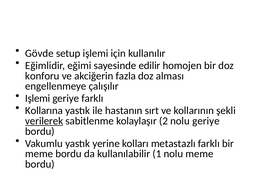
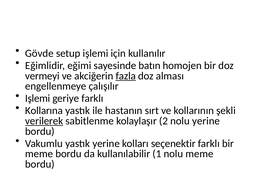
edilir: edilir -> batın (150, 65)
konforu: konforu -> vermeyi (42, 76)
fazla underline: none -> present (126, 76)
nolu geriye: geriye -> yerine (206, 121)
metastazlı: metastazlı -> seçenektir (173, 143)
